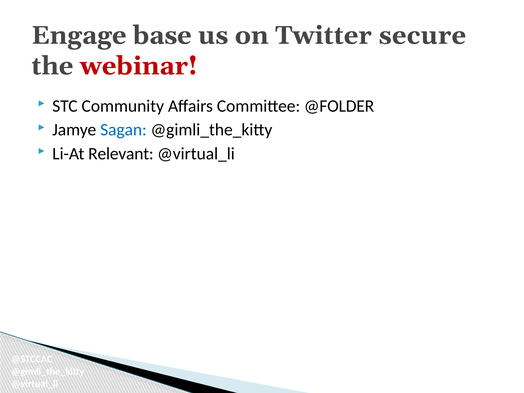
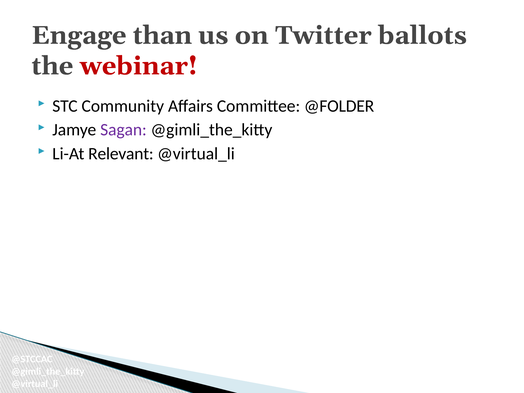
base: base -> than (162, 35)
secure: secure -> ballots (422, 35)
Sagan colour: blue -> purple (123, 130)
